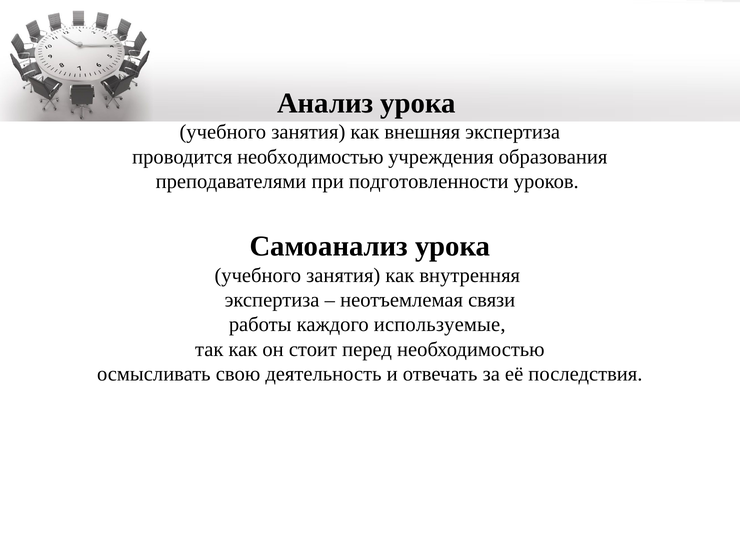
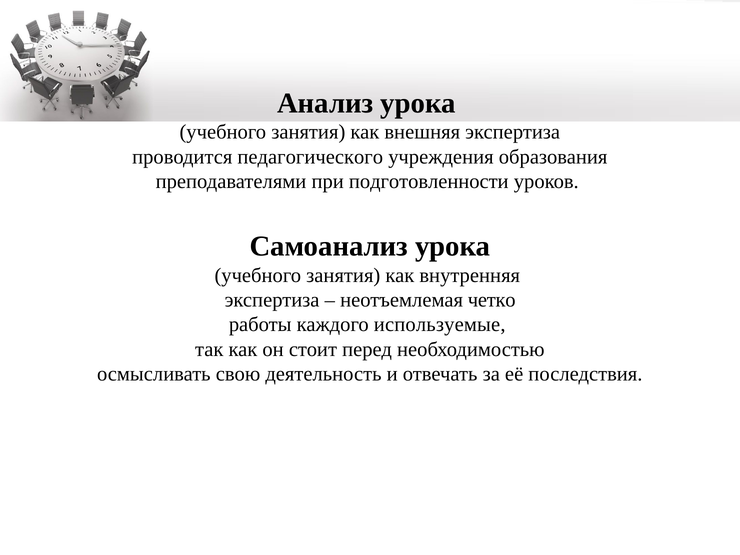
проводится необходимостью: необходимостью -> педагогического (310, 157)
связи: связи -> четко (492, 300)
